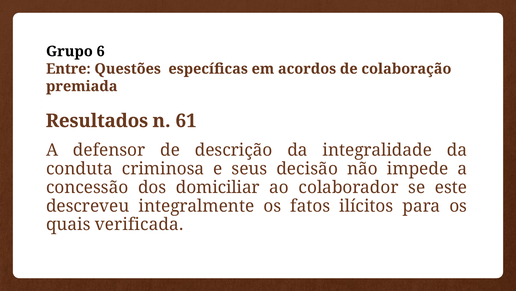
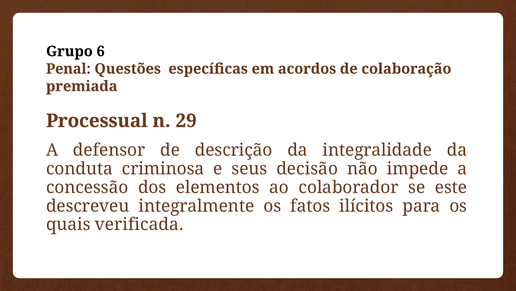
Entre: Entre -> Penal (68, 69)
Resultados: Resultados -> Processual (97, 121)
61: 61 -> 29 (186, 121)
domiciliar: domiciliar -> elementos (218, 187)
